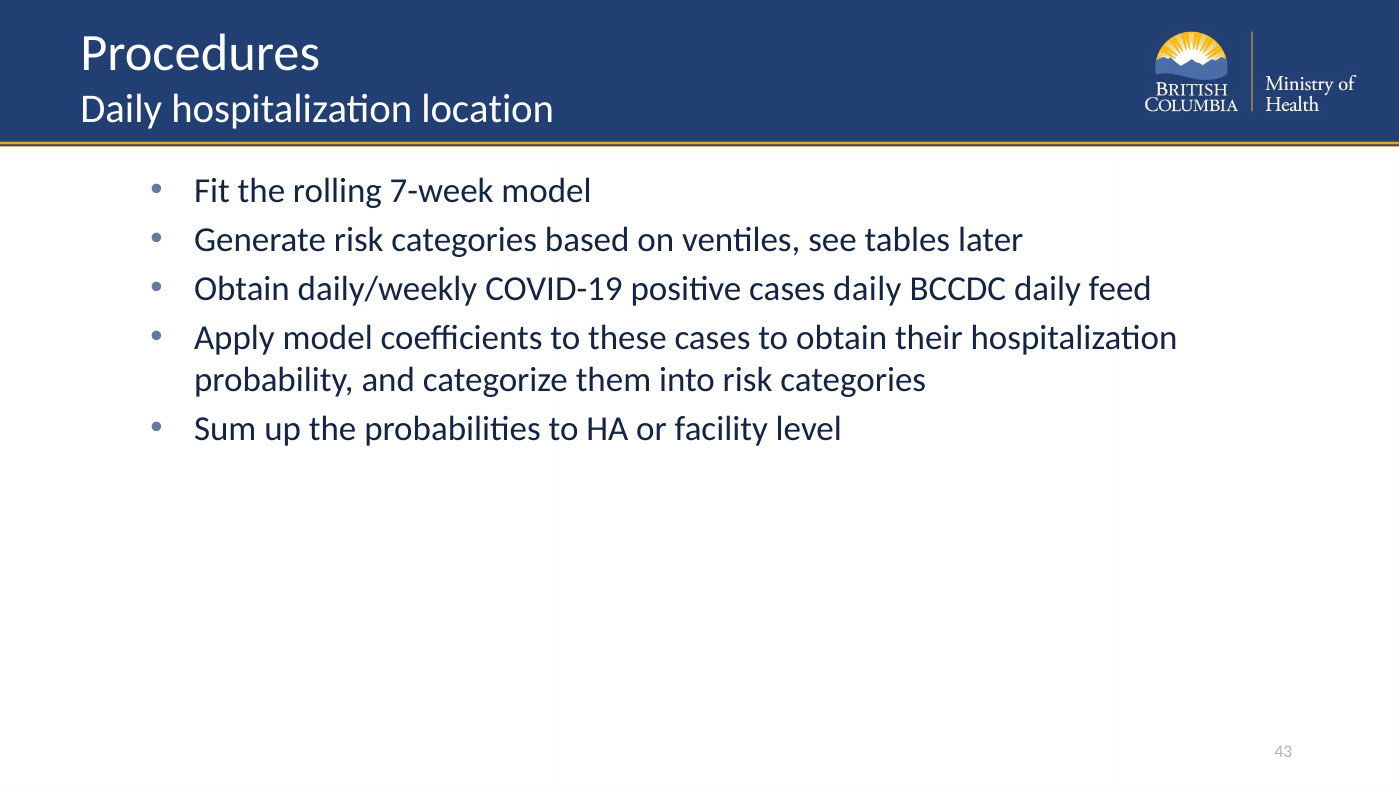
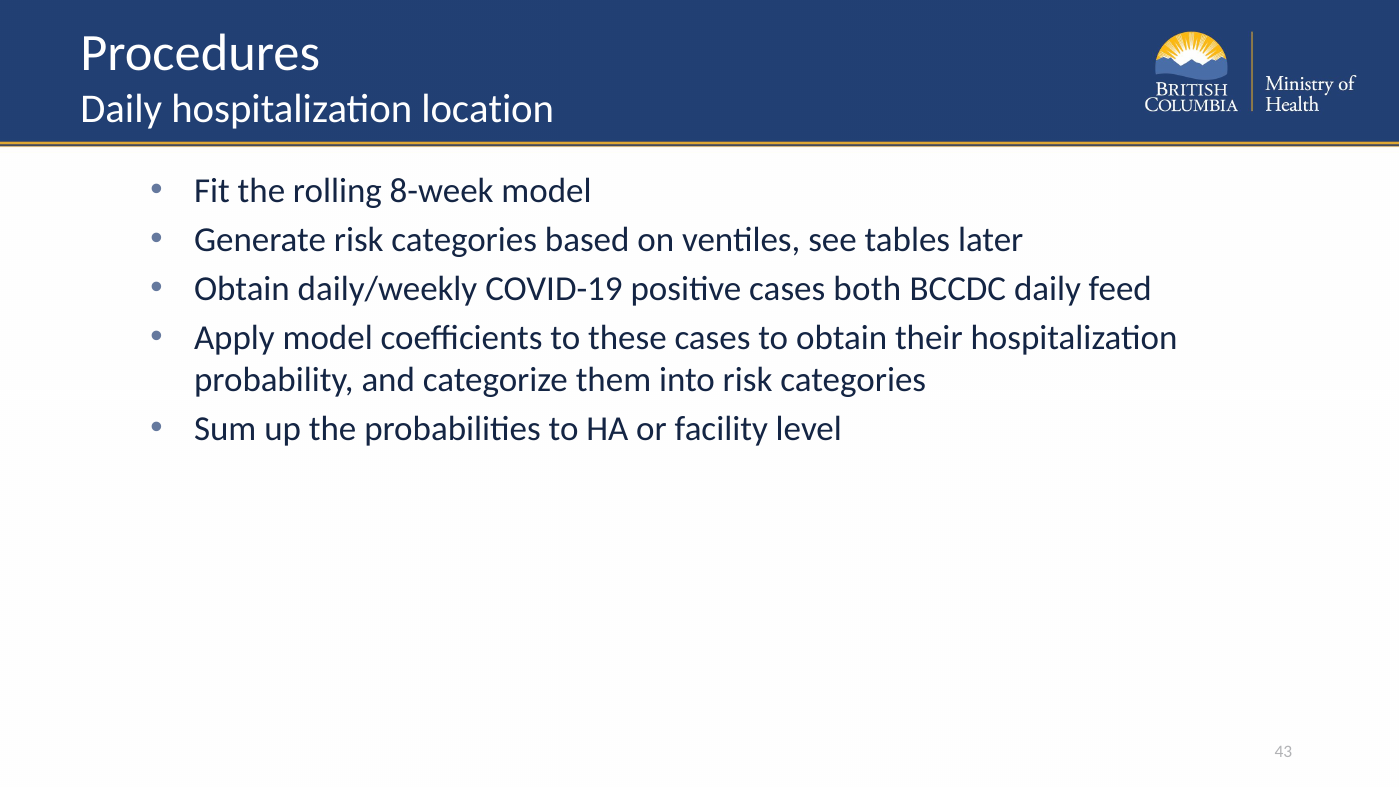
7-week: 7-week -> 8-week (442, 191)
cases daily: daily -> both (867, 289)
